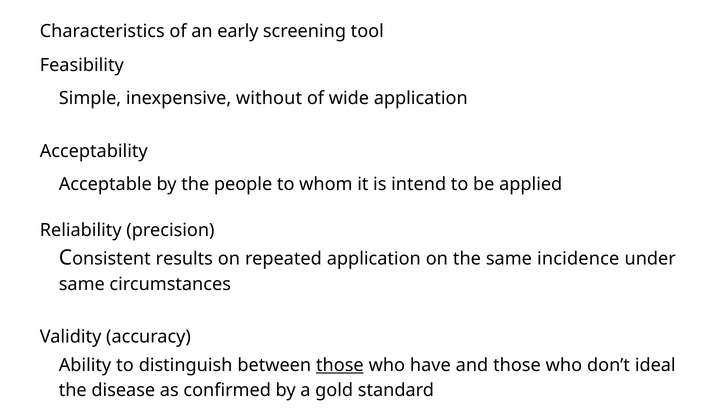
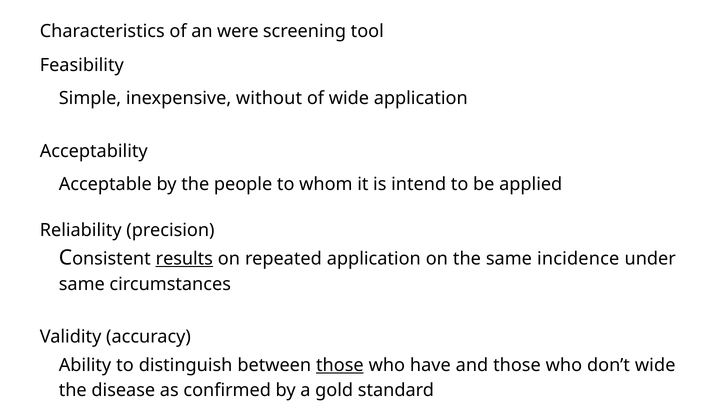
early: early -> were (238, 31)
results underline: none -> present (184, 259)
don’t ideal: ideal -> wide (655, 365)
